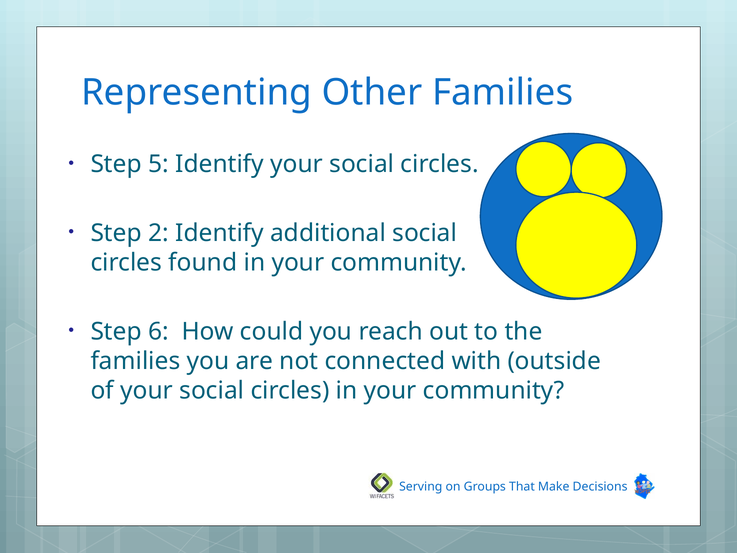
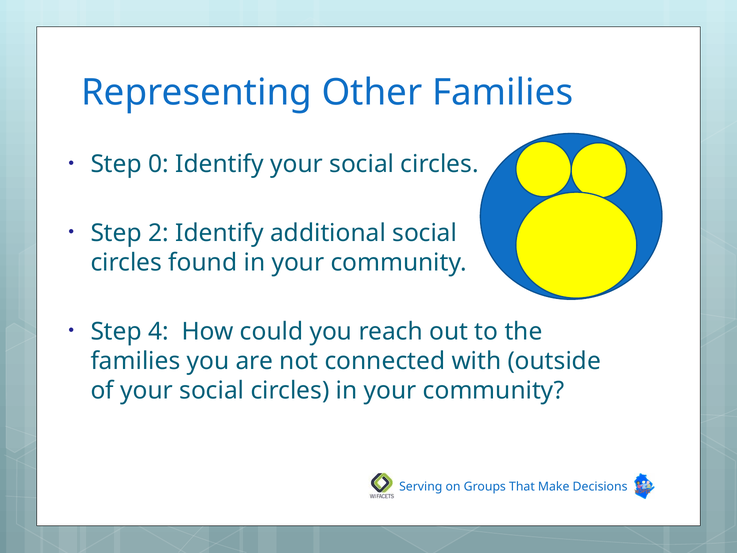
5: 5 -> 0 (159, 164)
6: 6 -> 4 (159, 331)
